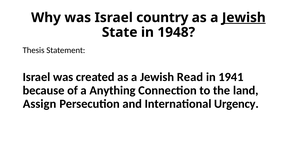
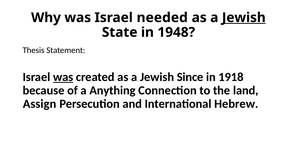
country: country -> needed (162, 18)
was underline: none -> present (63, 77)
Read: Read -> Since (190, 77)
1941: 1941 -> 1918 (231, 77)
Urgency: Urgency -> Hebrew (236, 104)
